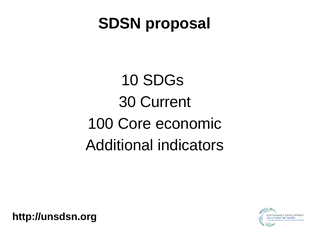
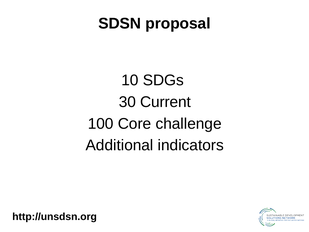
economic: economic -> challenge (189, 124)
